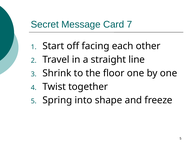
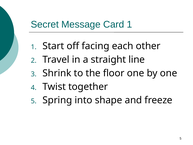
Card 7: 7 -> 1 (129, 24)
